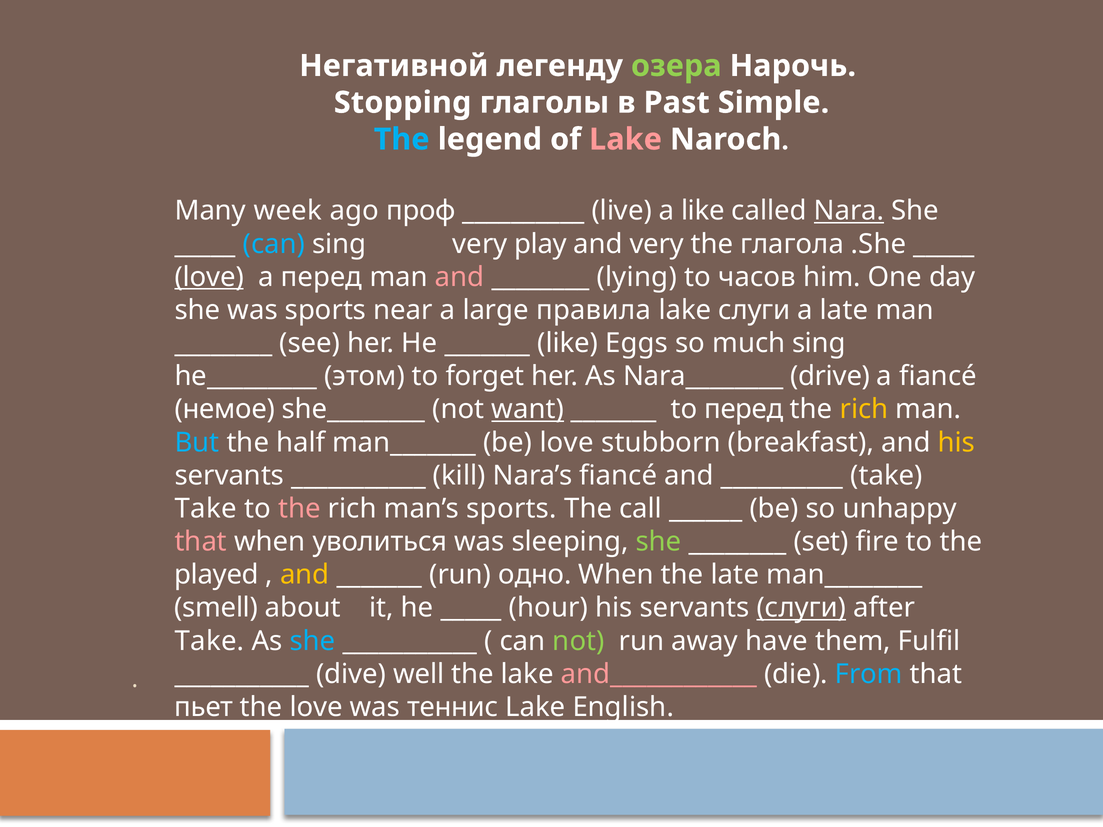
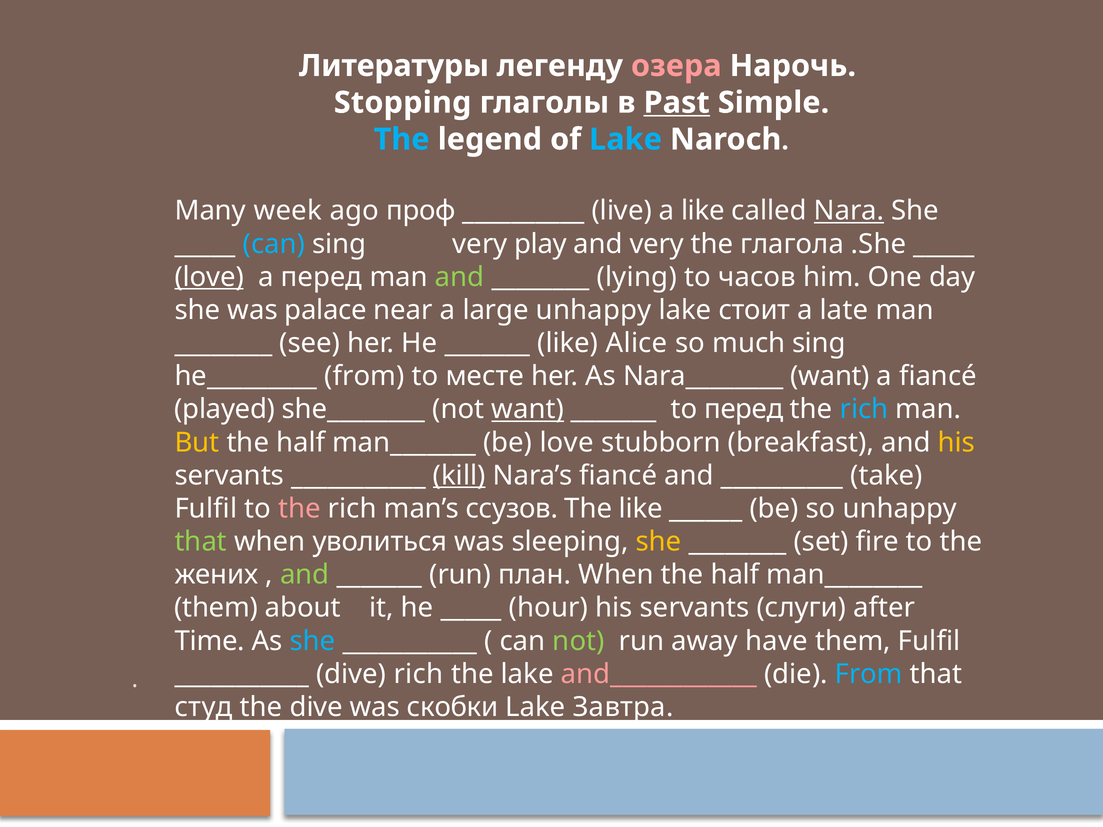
Негативной: Негативной -> Литературы (394, 66)
озера colour: light green -> pink (676, 66)
Past underline: none -> present (677, 103)
Lake colour: pink -> light blue (626, 139)
and colour: pink -> light green (460, 277)
was sports: sports -> palace (326, 310)
large правила: правила -> unhappy (594, 310)
lake слуги: слуги -> стоит (754, 310)
Eggs: Eggs -> Alice (637, 343)
he_________ этом: этом -> from (364, 376)
forget: forget -> месте (485, 376)
Nara________ drive: drive -> want (830, 376)
немое: немое -> played (225, 409)
rich colour: yellow -> light blue (864, 409)
But colour: light blue -> yellow (197, 443)
kill underline: none -> present (459, 476)
Take: Take -> Fulfil (206, 509)
man’s sports: sports -> ссузов (512, 509)
The call: call -> like (641, 509)
that colour: pink -> light green (201, 542)
she colour: light green -> yellow (658, 542)
played: played -> жених (216, 575)
and colour: yellow -> light green (305, 575)
одно: одно -> план (535, 575)
When the late: late -> half (735, 575)
smell: smell -> them (216, 608)
слуги underline: present -> none (801, 608)
Take: Take -> Time (210, 641)
dive well: well -> rich (419, 674)
пьет: пьет -> студ (204, 707)
the love: love -> dive (316, 707)
теннис: теннис -> скобки (453, 707)
English: English -> Завтра (623, 707)
